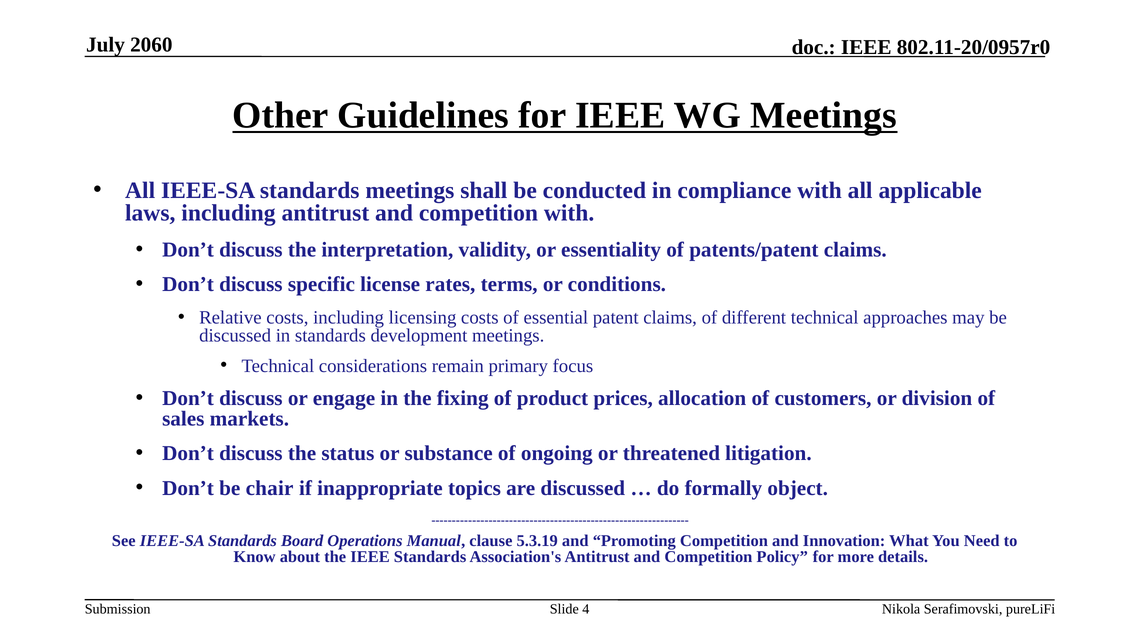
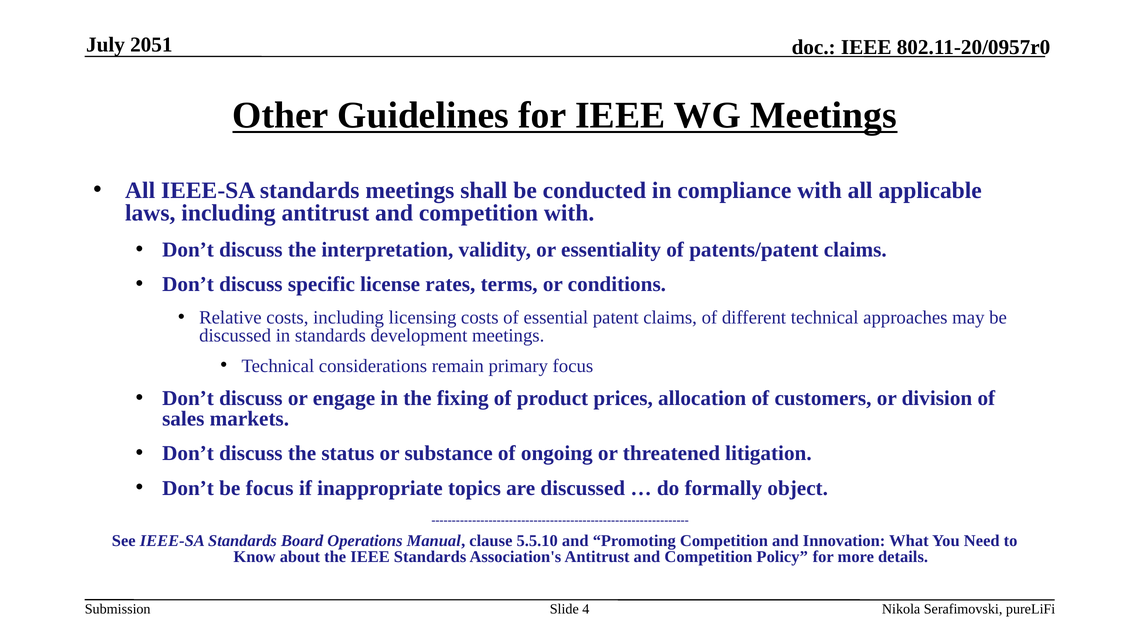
2060: 2060 -> 2051 (151, 45)
be chair: chair -> focus (270, 489)
5.3.19: 5.3.19 -> 5.5.10 (537, 541)
